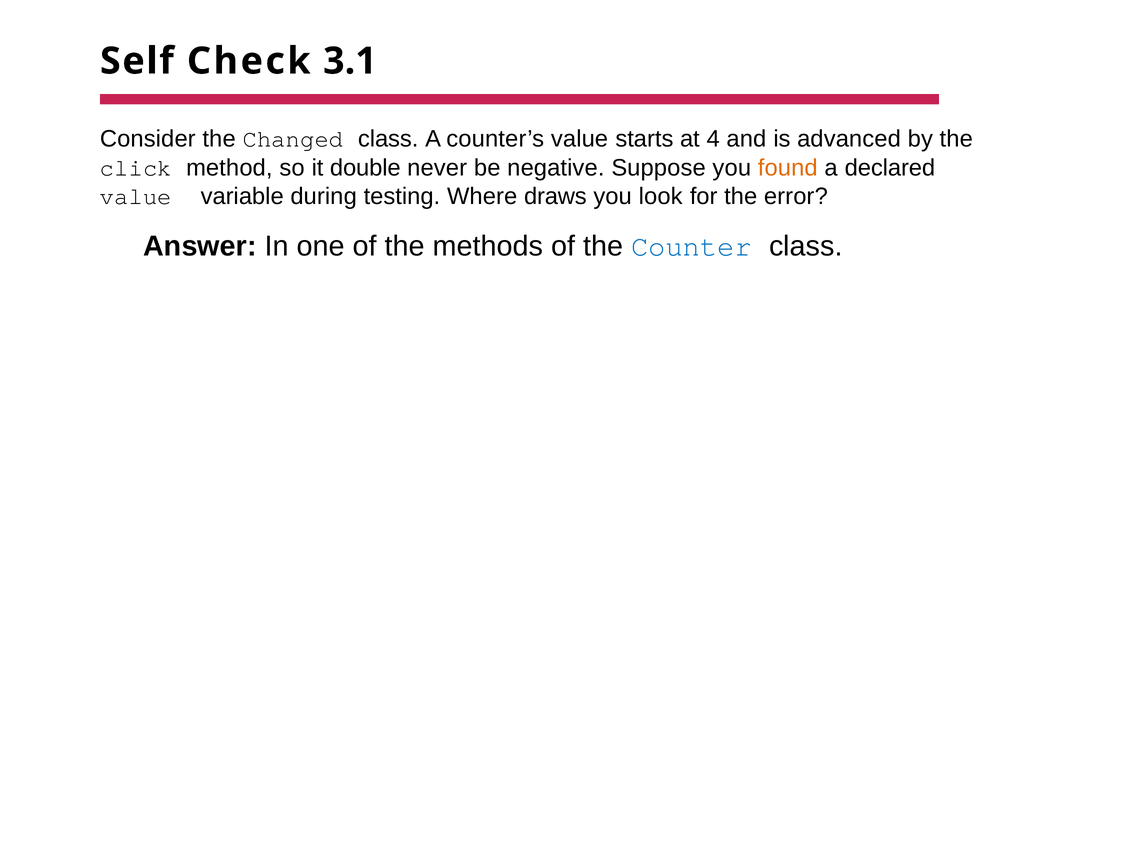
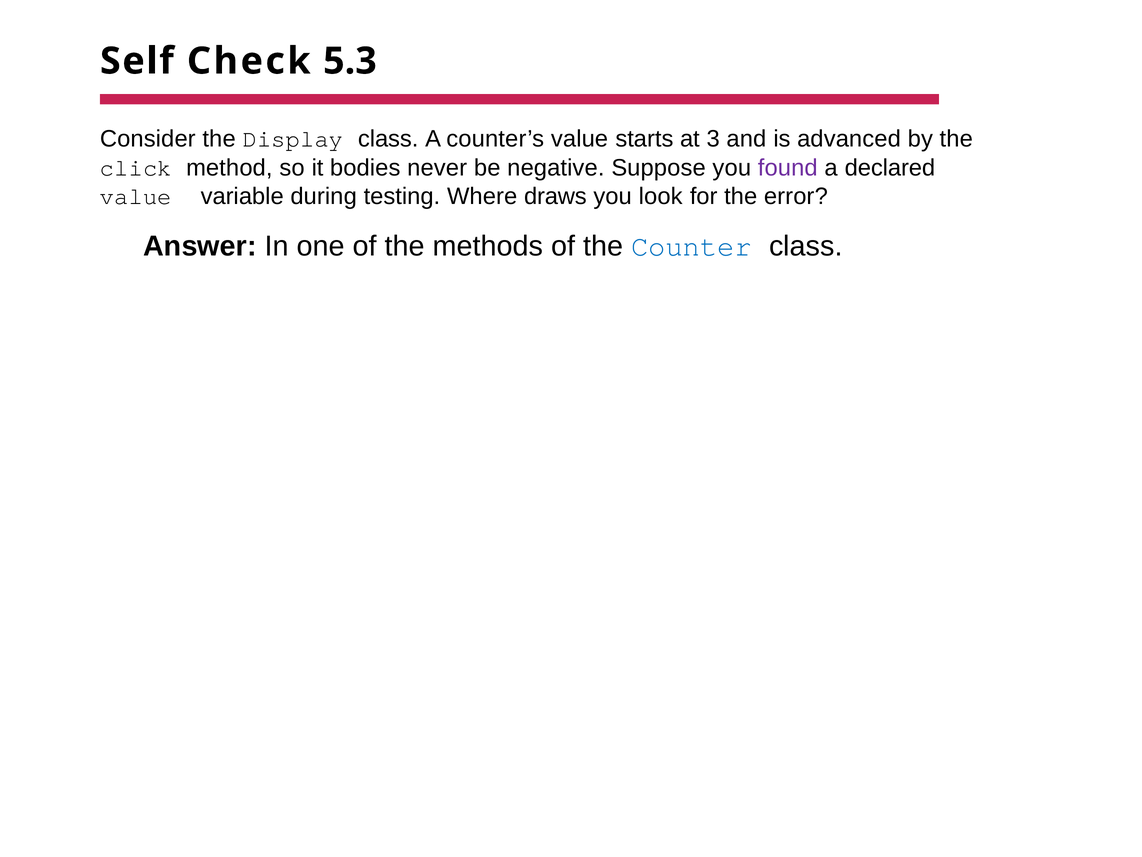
3.1: 3.1 -> 5.3 (350, 61)
Changed: Changed -> Display (293, 139)
4: 4 -> 3 (713, 139)
double: double -> bodies (365, 168)
found colour: orange -> purple (788, 168)
